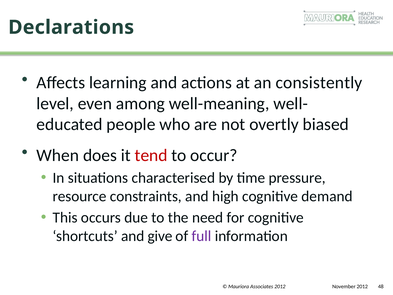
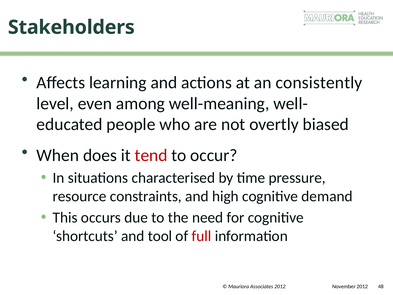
Declarations: Declarations -> Stakeholders (71, 27)
give: give -> tool (160, 236)
full colour: purple -> red (202, 236)
